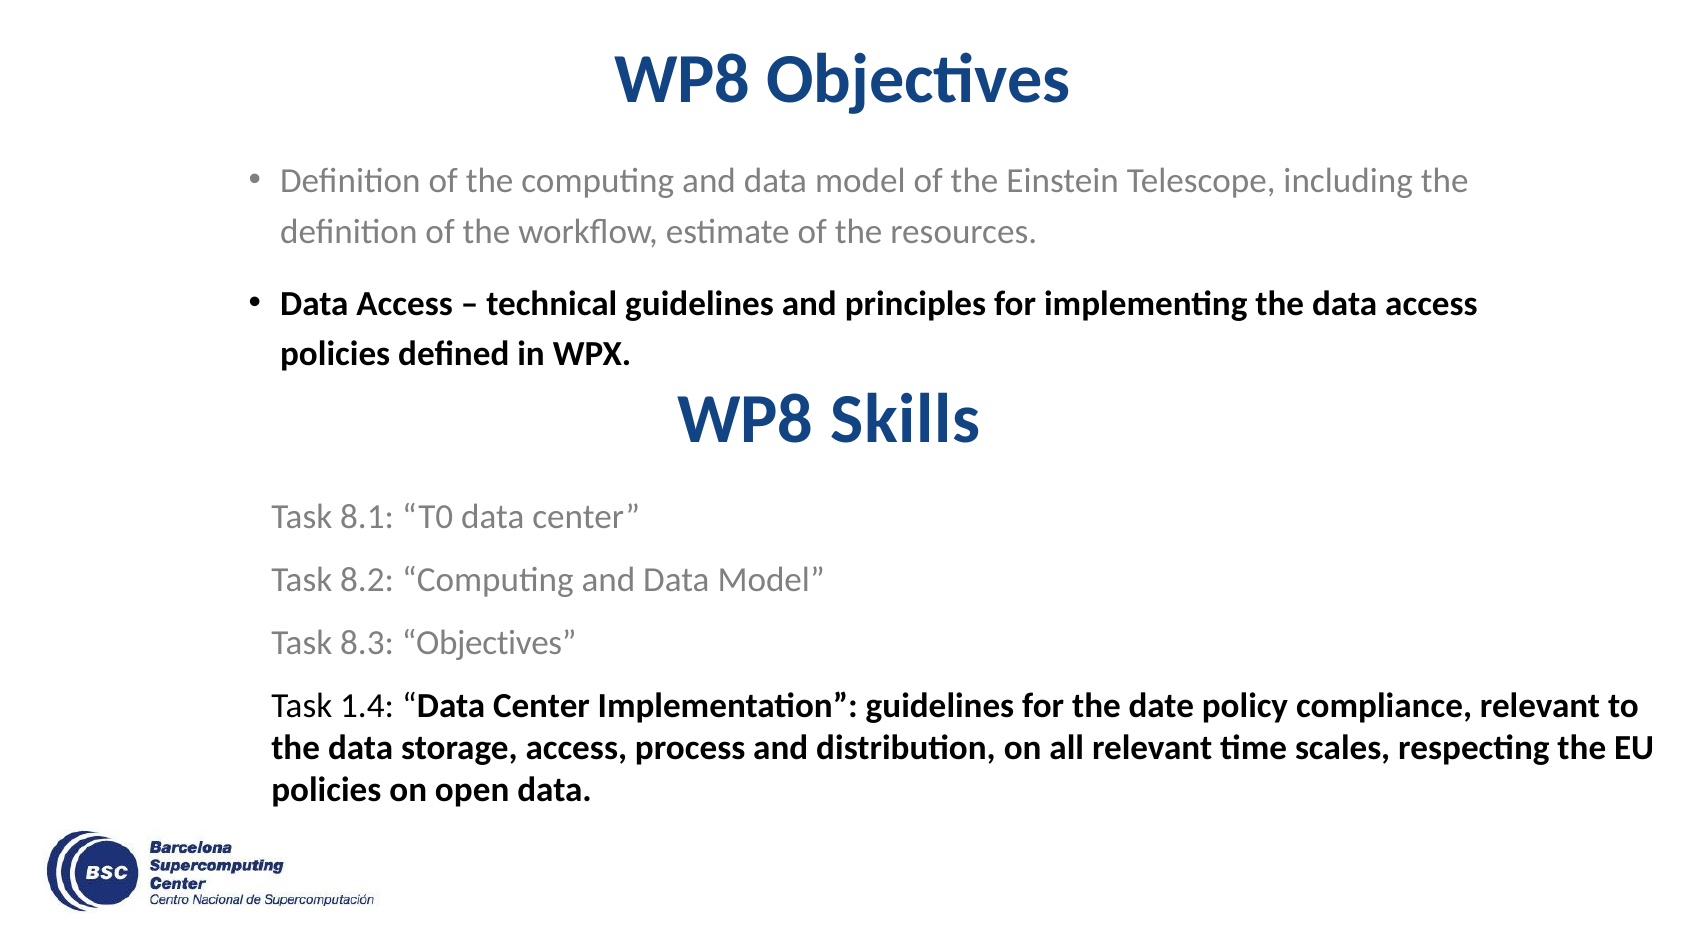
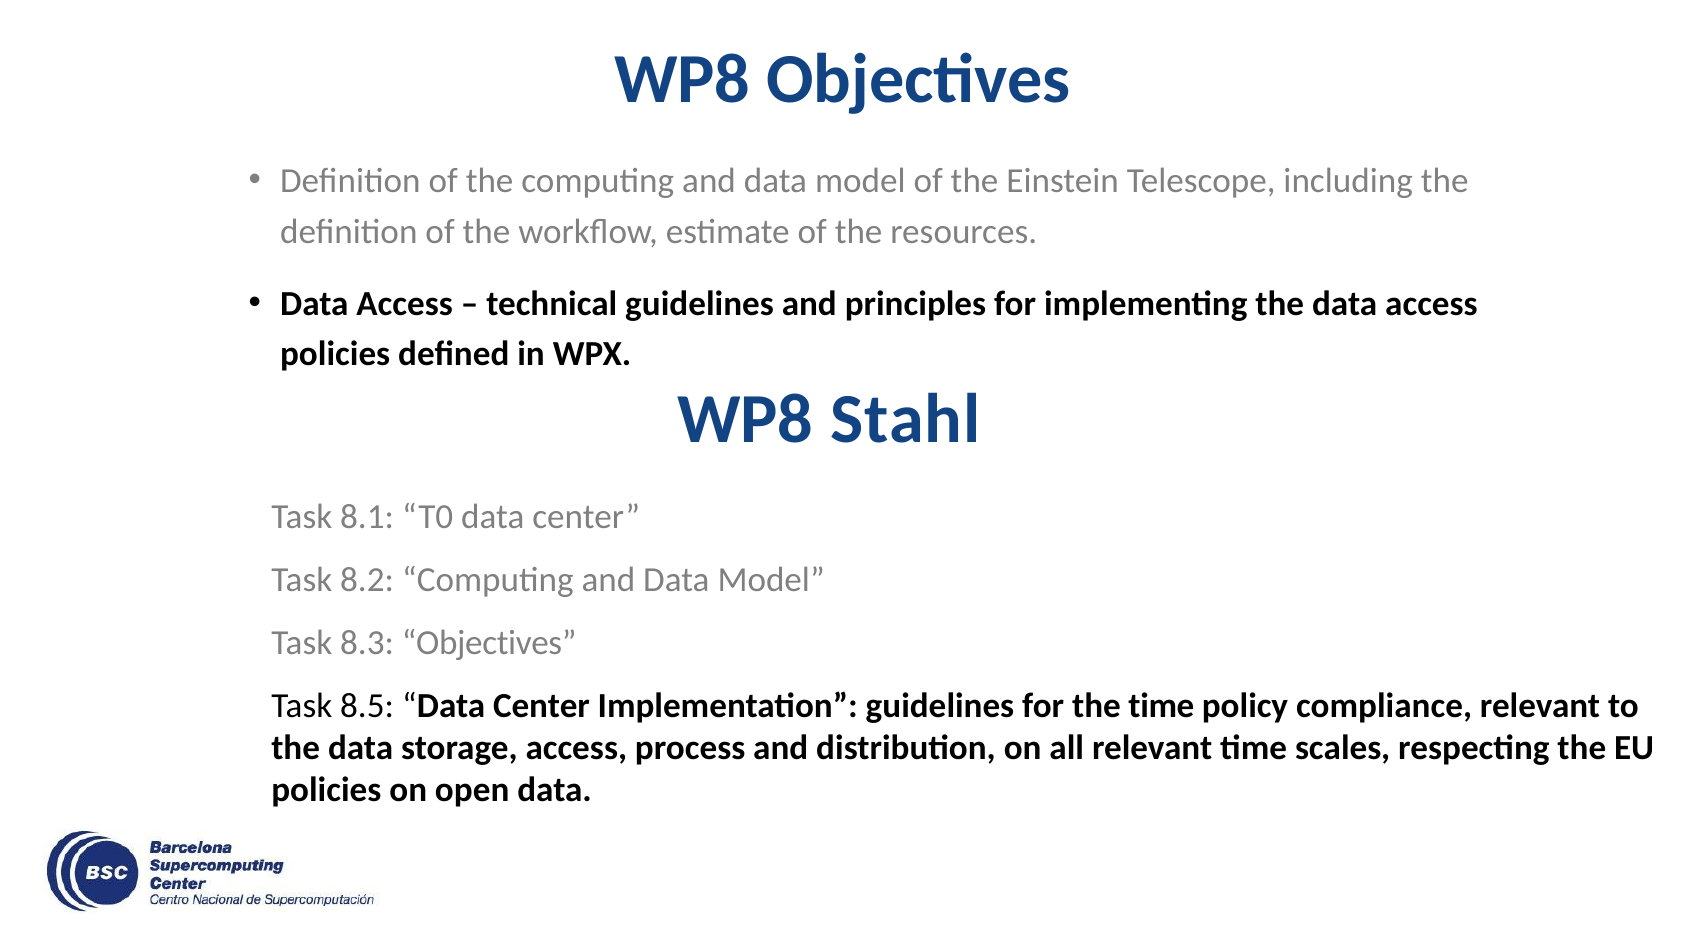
Skills: Skills -> Stahl (905, 420)
1.4: 1.4 -> 8.5 (367, 706)
the date: date -> time (1161, 706)
